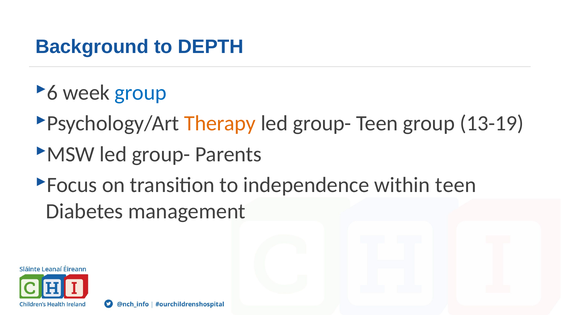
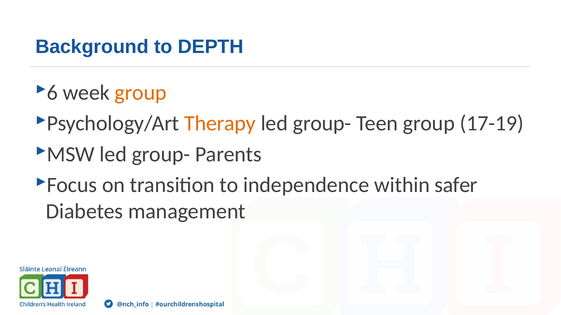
group colour: blue -> orange (141, 93)
13-19: 13-19 -> 17-19 (492, 124)
within teen: teen -> safer (456, 185)
